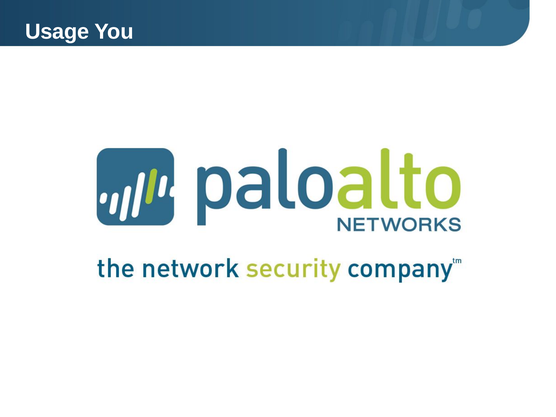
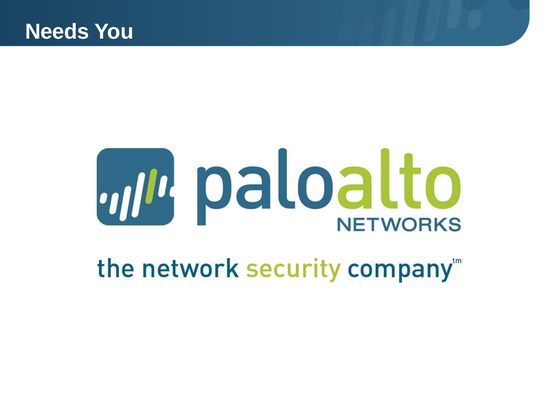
Usage: Usage -> Needs (57, 32)
